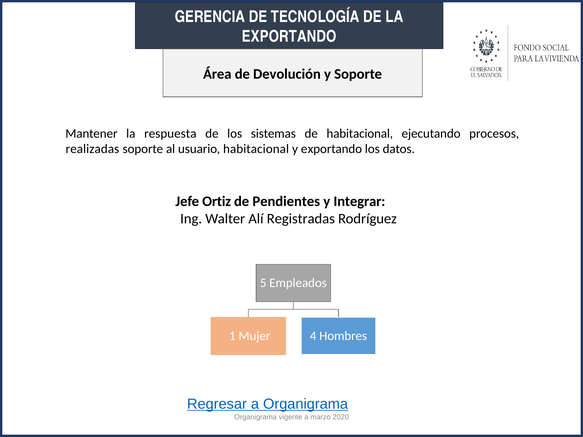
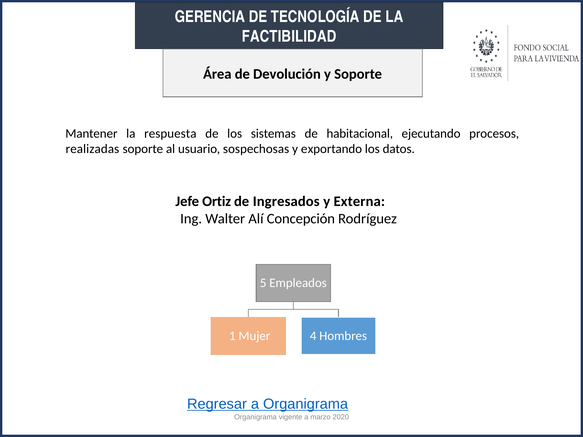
EXPORTANDO: EXPORTANDO -> FACTIBILIDAD (289, 36)
usuario habitacional: habitacional -> sospechosas (256, 149)
Pendientes: Pendientes -> Ingresados (286, 201)
Integrar: Integrar -> Externa (359, 201)
Registradas: Registradas -> Concepción (301, 219)
